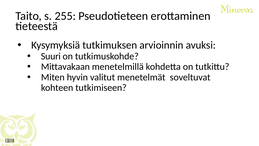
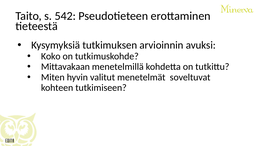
255: 255 -> 542 (65, 16)
Suuri: Suuri -> Koko (51, 56)
